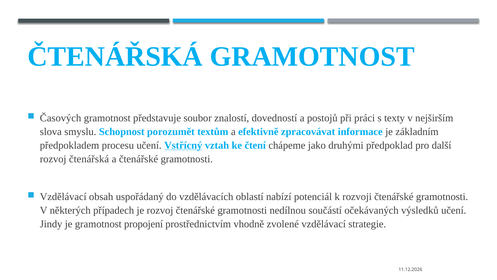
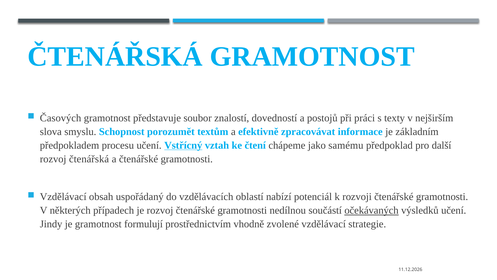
druhými: druhými -> samému (346, 145)
očekávaných underline: none -> present (372, 210)
propojení: propojení -> formulují (144, 224)
